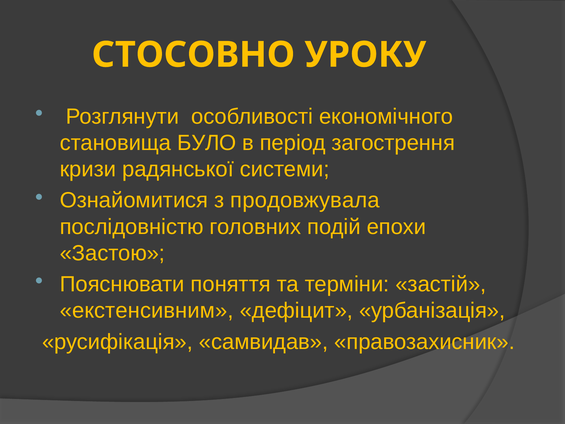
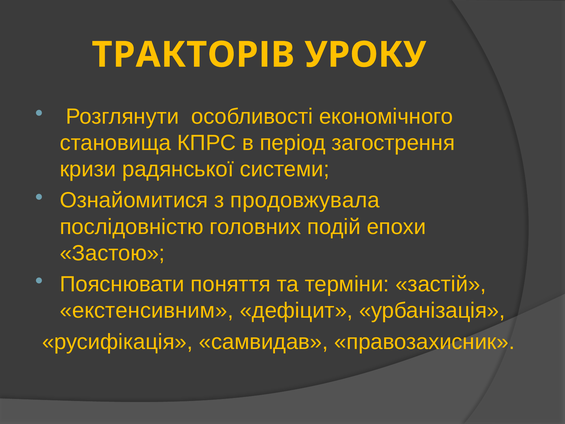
СТОСОВНО: СТОСОВНО -> ТРАКТОРІВ (193, 55)
БУЛО: БУЛО -> КПРС (207, 143)
